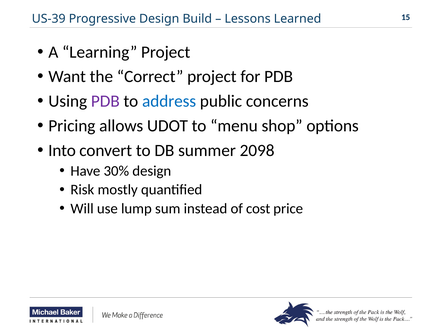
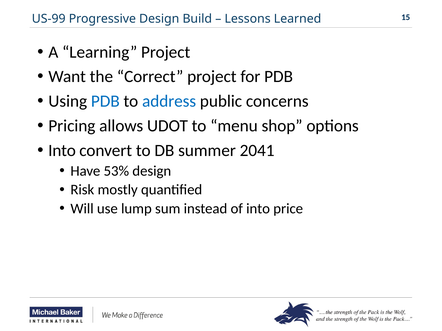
US-39: US-39 -> US-99 (49, 19)
PDB colour: purple -> blue (105, 101)
2098: 2098 -> 2041 (257, 151)
30%: 30% -> 53% (116, 171)
of cost: cost -> into (258, 209)
